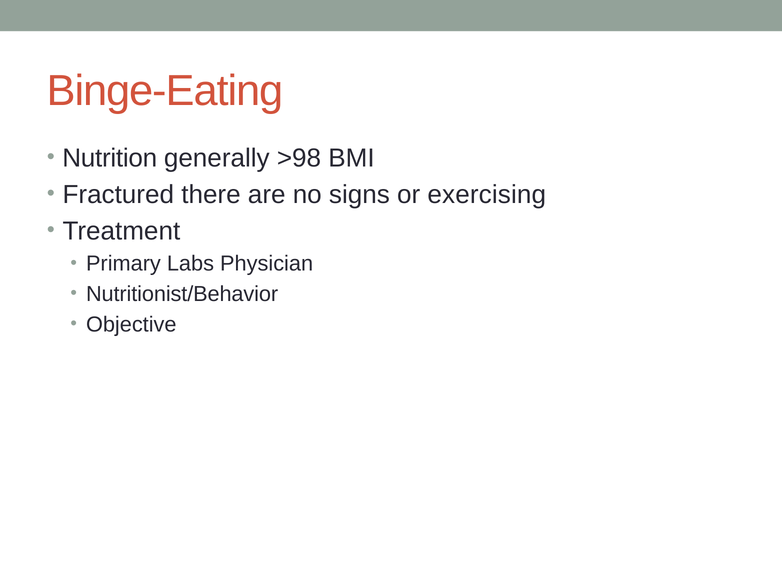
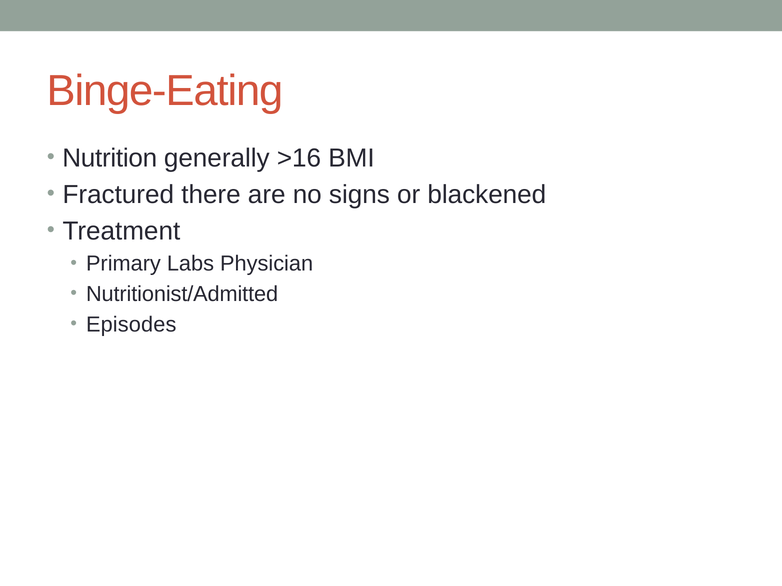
>98: >98 -> >16 (299, 158)
exercising: exercising -> blackened (487, 195)
Nutritionist/Behavior: Nutritionist/Behavior -> Nutritionist/Admitted (182, 294)
Objective: Objective -> Episodes (131, 325)
